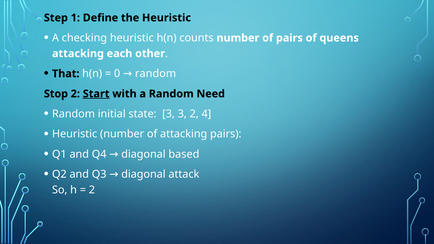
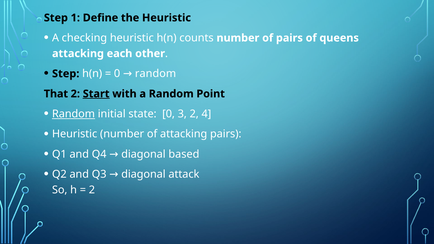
That: That -> Step (66, 74)
Stop: Stop -> That (56, 94)
Need: Need -> Point (211, 94)
Random underline: none -> present (73, 114)
state 3: 3 -> 0 (169, 114)
